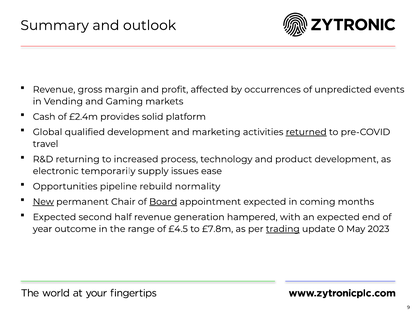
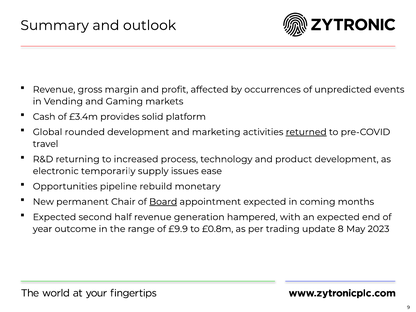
£2.4m: £2.4m -> £3.4m (84, 117)
qualified: qualified -> rounded (85, 132)
normality: normality -> monetary (198, 186)
New underline: present -> none (43, 202)
£4.5: £4.5 -> £9.9 (178, 229)
£7.8m: £7.8m -> £0.8m (218, 229)
trading underline: present -> none (283, 229)
0: 0 -> 8 (341, 229)
